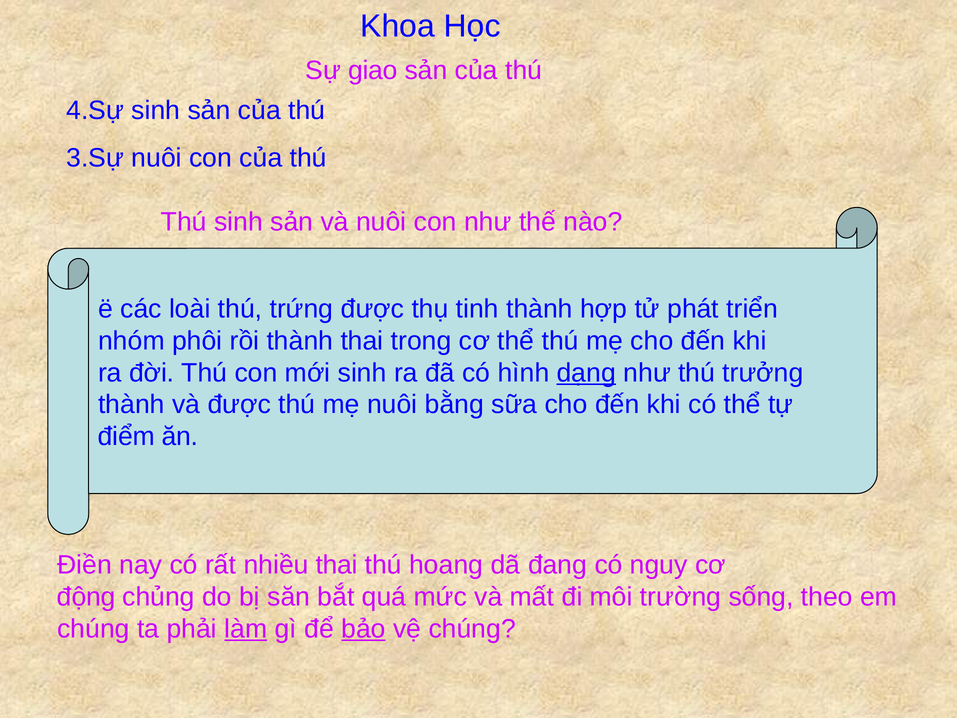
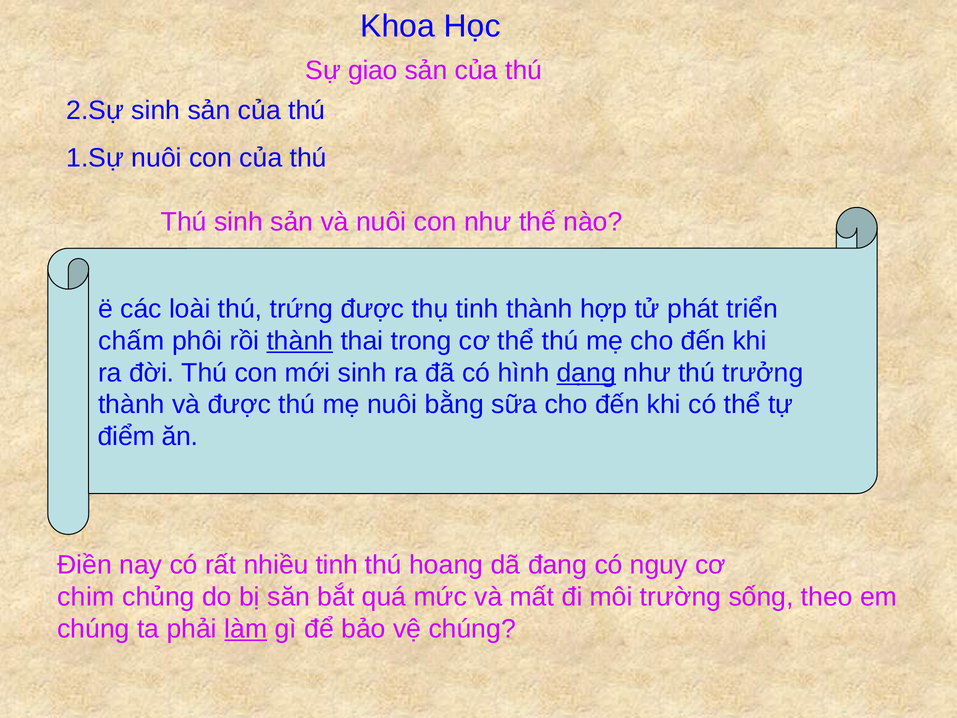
4.Sự: 4.Sự -> 2.Sự (95, 110)
3.Sự: 3.Sự -> 1.Sự (95, 158)
nhóm: nhóm -> chấm (131, 341)
thành underline: none -> present (300, 341)
nhiều thai: thai -> tinh (337, 565)
động: động -> chim (86, 597)
bảo underline: present -> none (363, 629)
